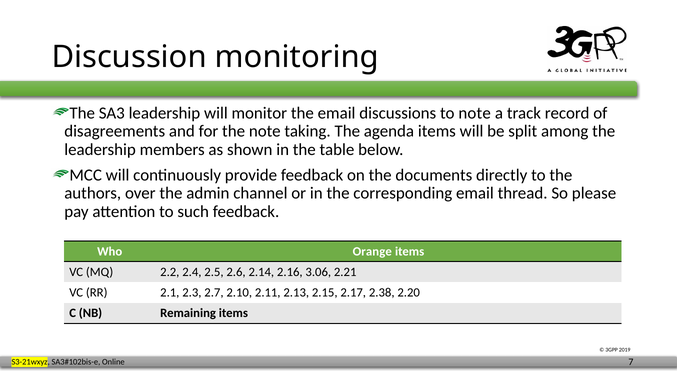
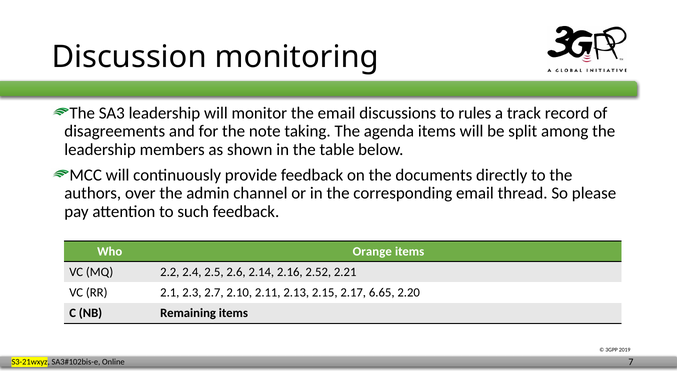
to note: note -> rules (475, 113)
3.06: 3.06 -> 2.52 (318, 272)
2.38: 2.38 -> 6.65 (382, 293)
